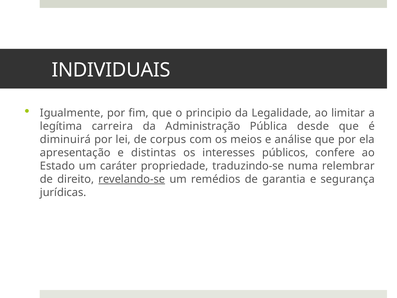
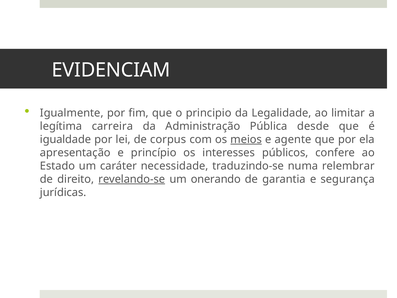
INDIVIDUAIS: INDIVIDUAIS -> EVIDENCIAM (111, 70)
diminuirá: diminuirá -> igualdade (66, 139)
meios underline: none -> present (246, 139)
análise: análise -> agente (293, 139)
distintas: distintas -> princípio (154, 153)
propriedade: propriedade -> necessidade (175, 166)
remédios: remédios -> onerando (216, 179)
